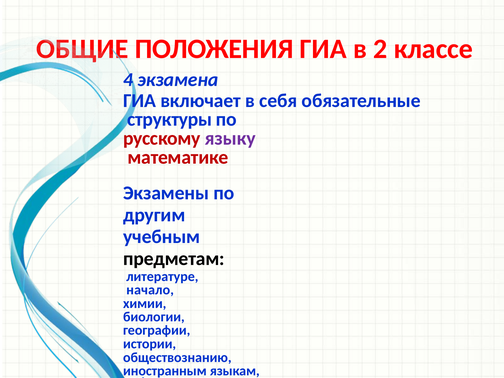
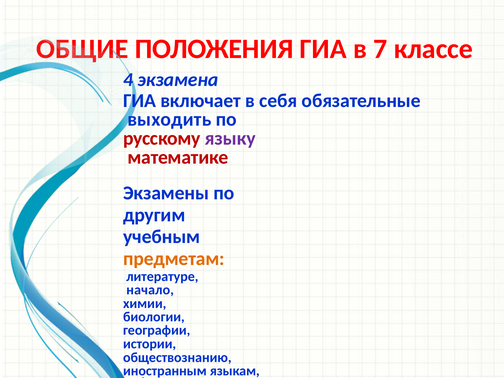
в 2: 2 -> 7 (380, 49)
структуры: структуры -> выходить (169, 119)
предметам colour: black -> orange (174, 259)
